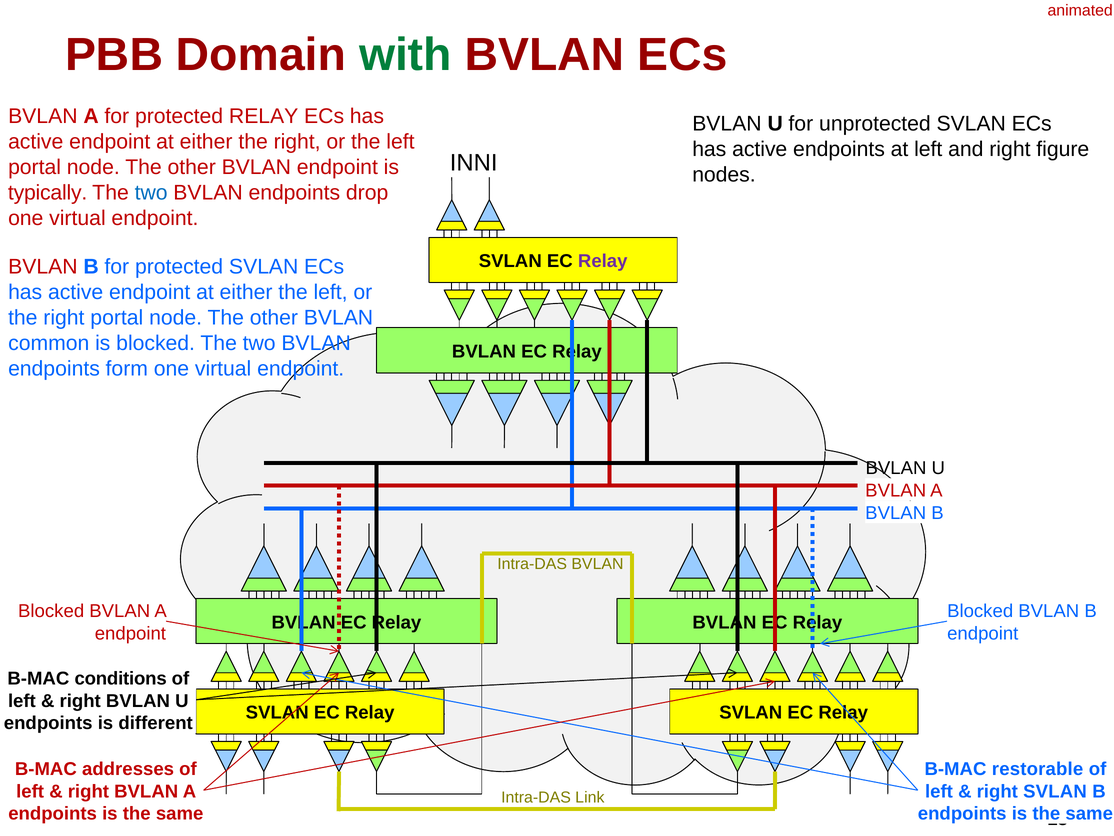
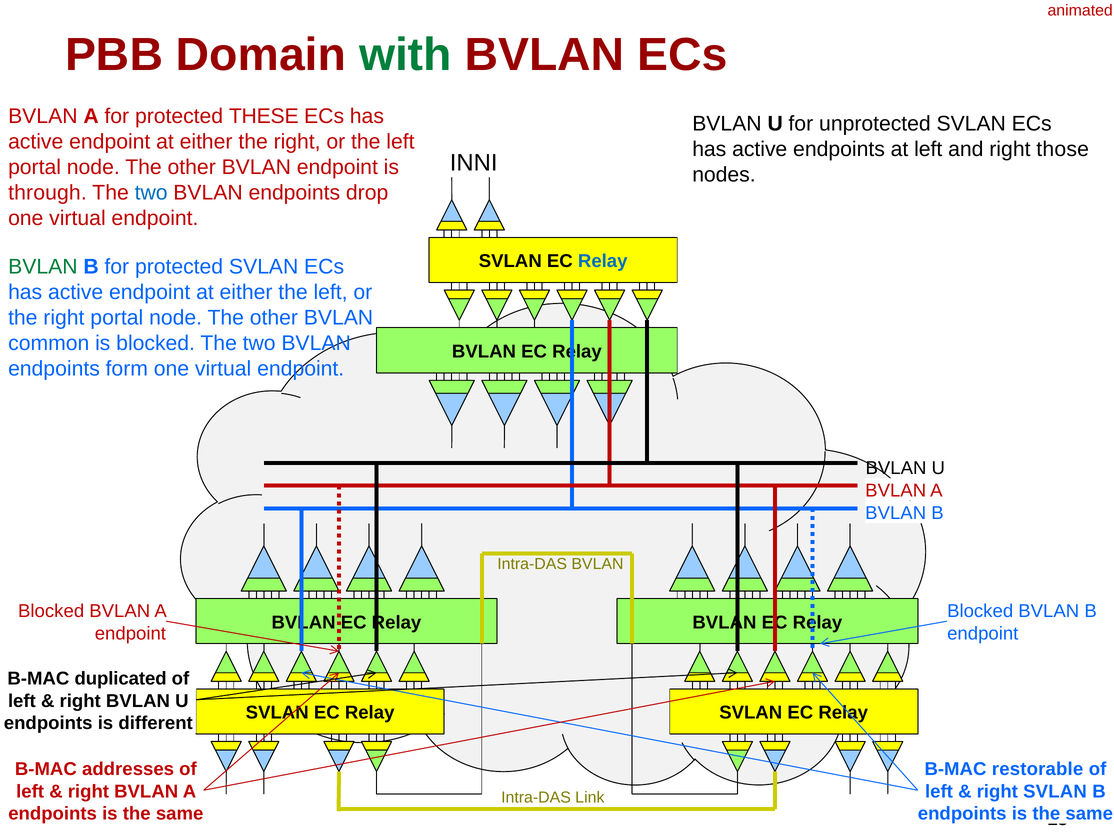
protected RELAY: RELAY -> THESE (264, 116)
figure: figure -> those (1063, 149)
typically: typically -> through (47, 192)
Relay colour: purple -> blue (603, 261)
BVLAN colour: red -> green (43, 266)
conditions: conditions -> duplicated (121, 678)
